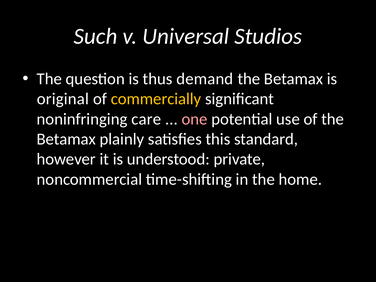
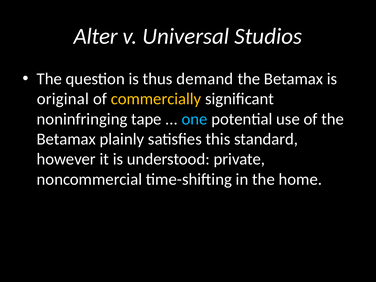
Such: Such -> Alter (96, 36)
care: care -> tape (146, 119)
one colour: pink -> light blue (195, 119)
